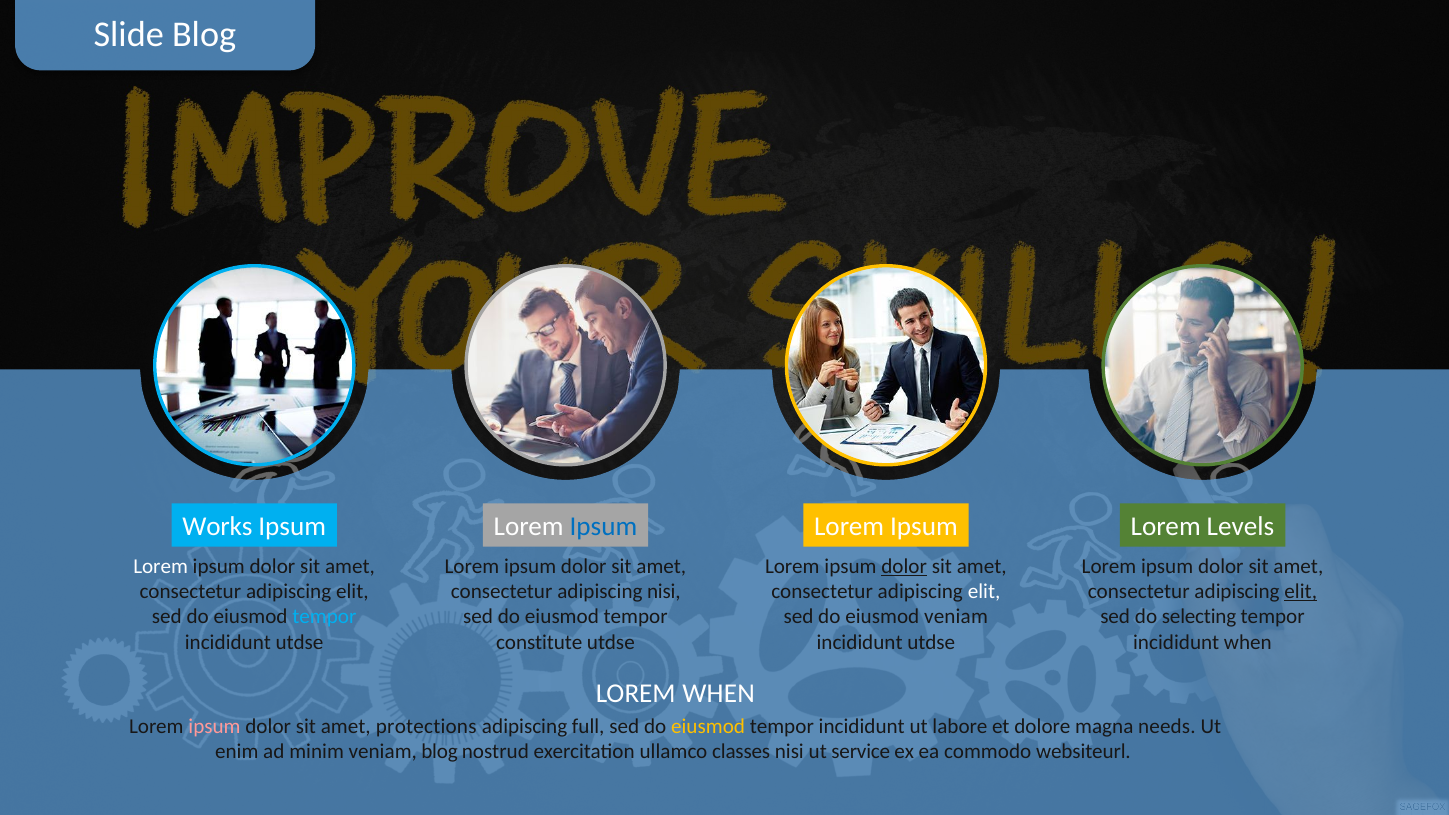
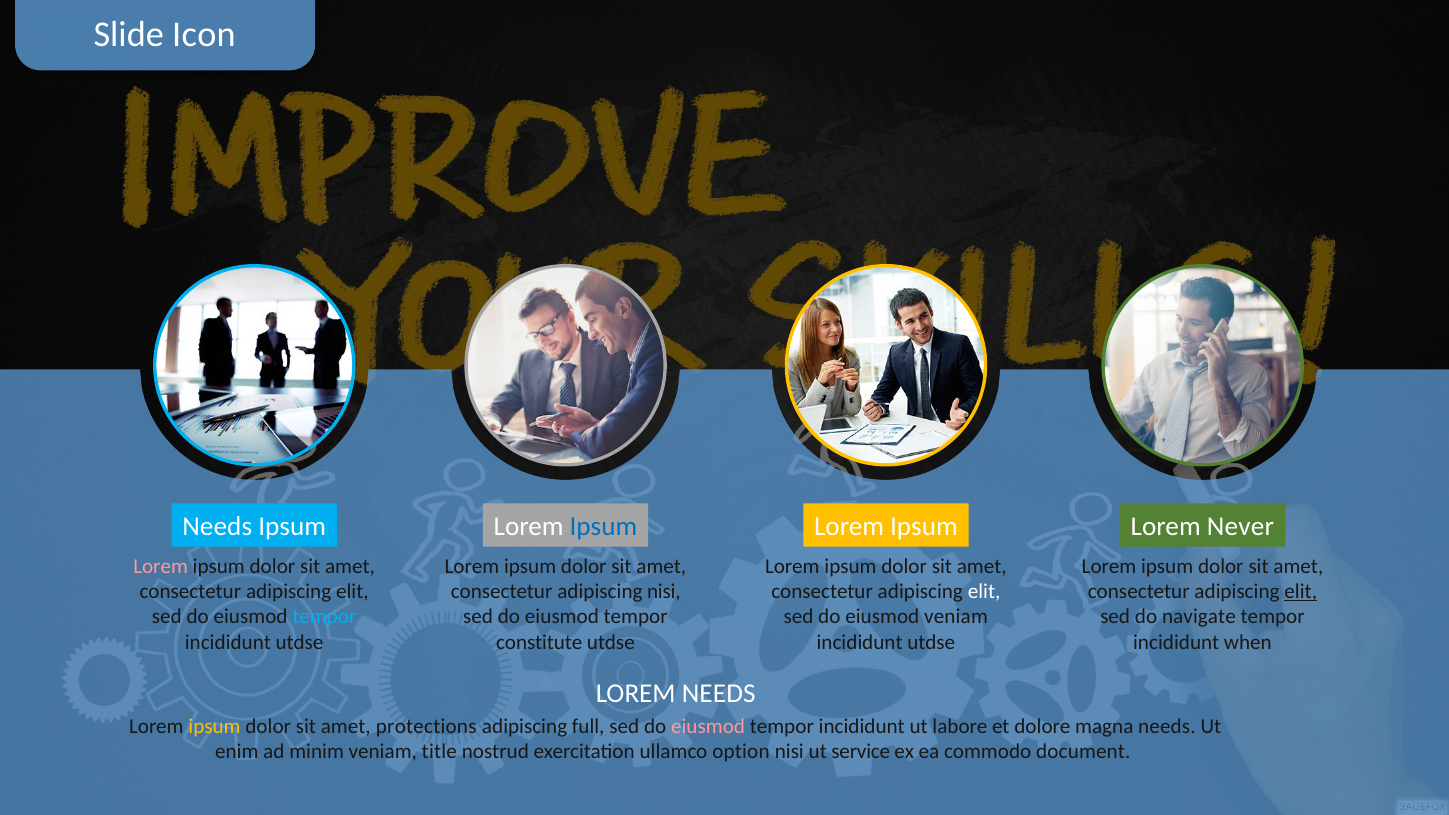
Slide Blog: Blog -> Icon (204, 34)
Works: Works -> Needs (217, 527)
Levels: Levels -> Never (1240, 527)
Lorem colour: white -> pink (161, 566)
dolor underline: present -> none (904, 566)
selecting: selecting -> navigate (1199, 617)
LOREM WHEN: WHEN -> NEEDS (719, 694)
ipsum colour: pink -> yellow (215, 727)
eiusmod colour: yellow -> pink (708, 727)
veniam blog: blog -> title (439, 752)
classes: classes -> option (741, 752)
websiteurl: websiteurl -> document (1083, 752)
